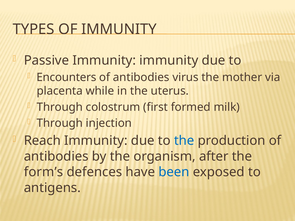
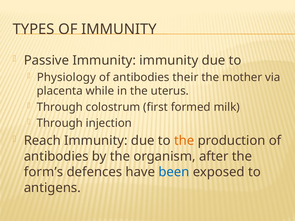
Encounters: Encounters -> Physiology (66, 77)
virus: virus -> their (185, 77)
the colour: blue -> orange (184, 141)
